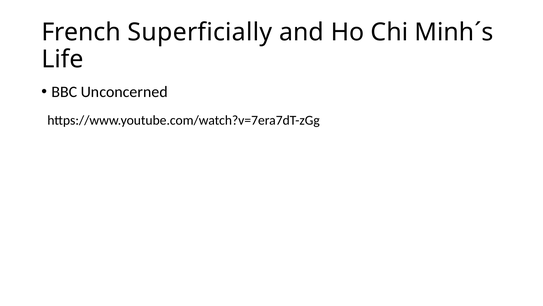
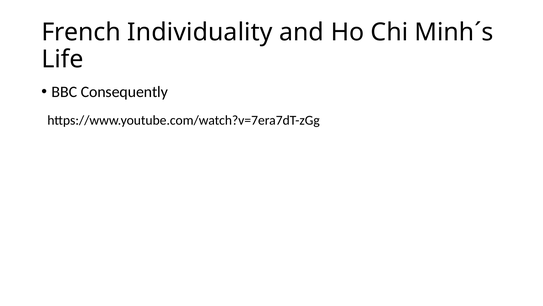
Superficially: Superficially -> Individuality (200, 32)
Unconcerned: Unconcerned -> Consequently (124, 92)
